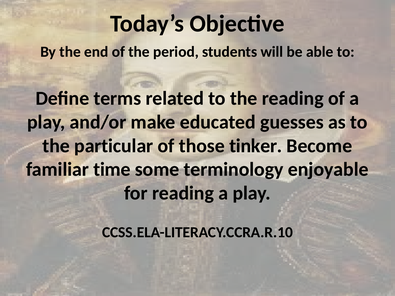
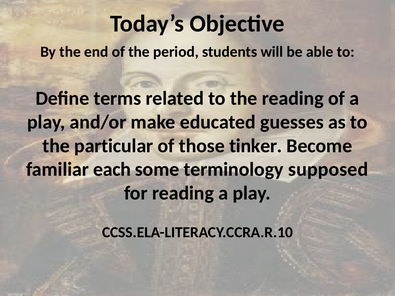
time: time -> each (112, 170)
enjoyable: enjoyable -> supposed (328, 170)
